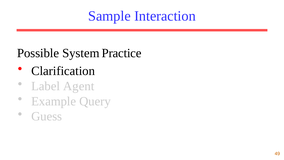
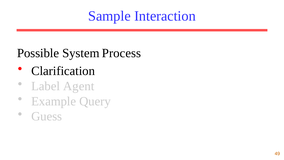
Practice: Practice -> Process (121, 53)
